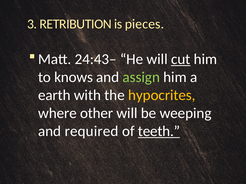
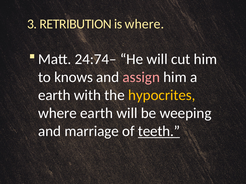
is pieces: pieces -> where (144, 24)
24:43–: 24:43– -> 24:74– (96, 59)
cut underline: present -> none (181, 59)
assign colour: light green -> pink (141, 77)
where other: other -> earth (97, 113)
required: required -> marriage (92, 132)
